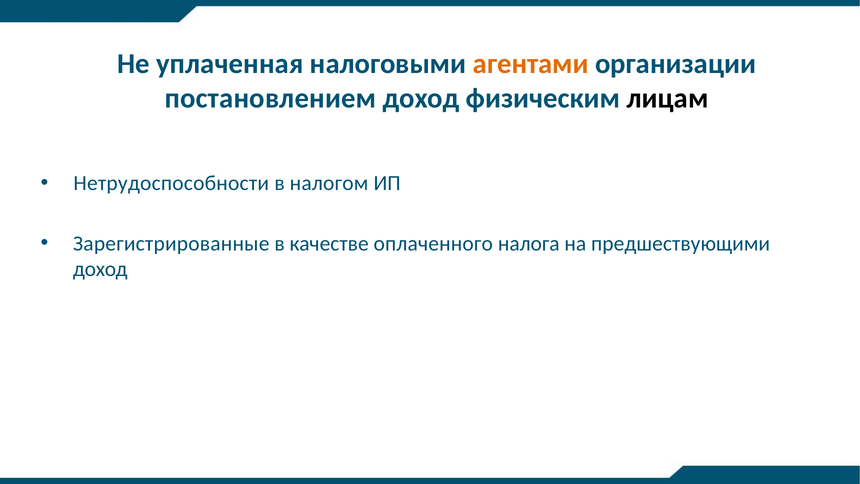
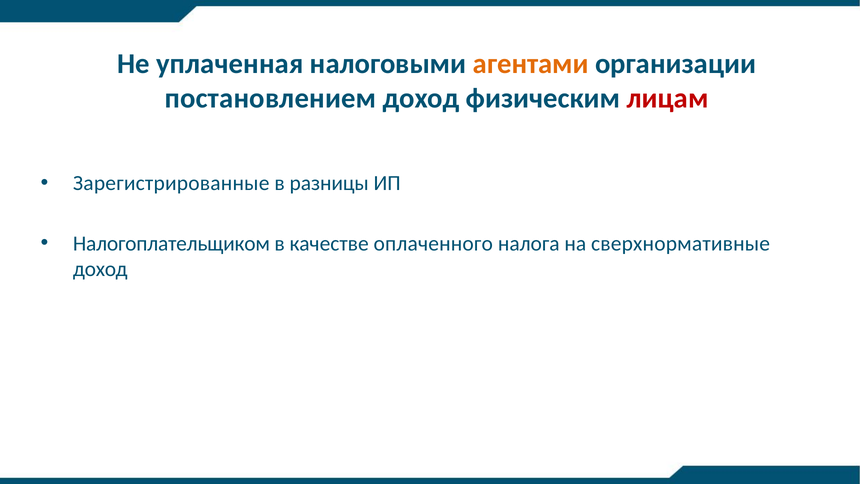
лицам colour: black -> red (668, 98)
Нетрудоспособности: Нетрудоспособности -> Зарегистрированные (171, 183)
налогом: налогом -> разницы (329, 183)
Зарегистрированные: Зарегистрированные -> Налогоплательщиком (171, 243)
предшествующими: предшествующими -> сверхнормативные (681, 243)
